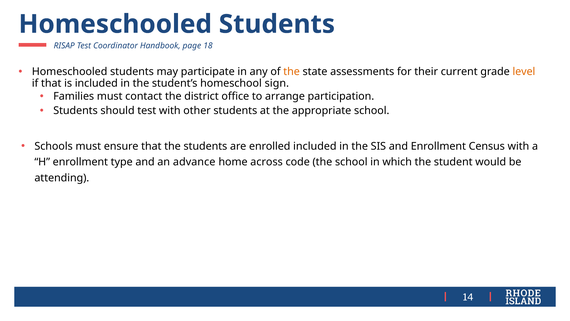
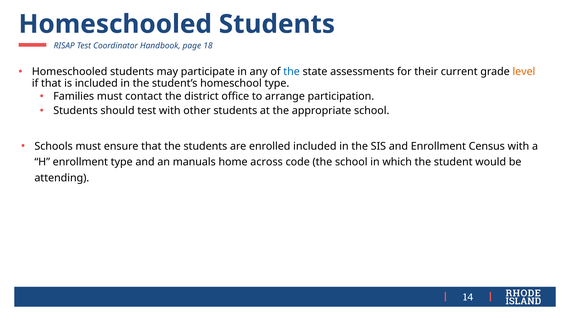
the colour: orange -> blue (292, 72)
homeschool sign: sign -> type (277, 83)
advance: advance -> manuals (194, 162)
